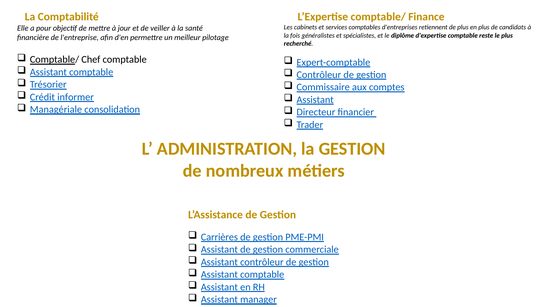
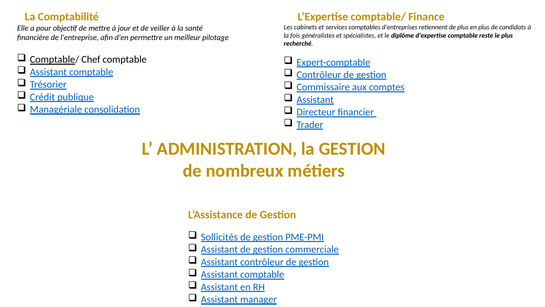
informer: informer -> publique (76, 97)
Carrières: Carrières -> Sollicités (219, 237)
